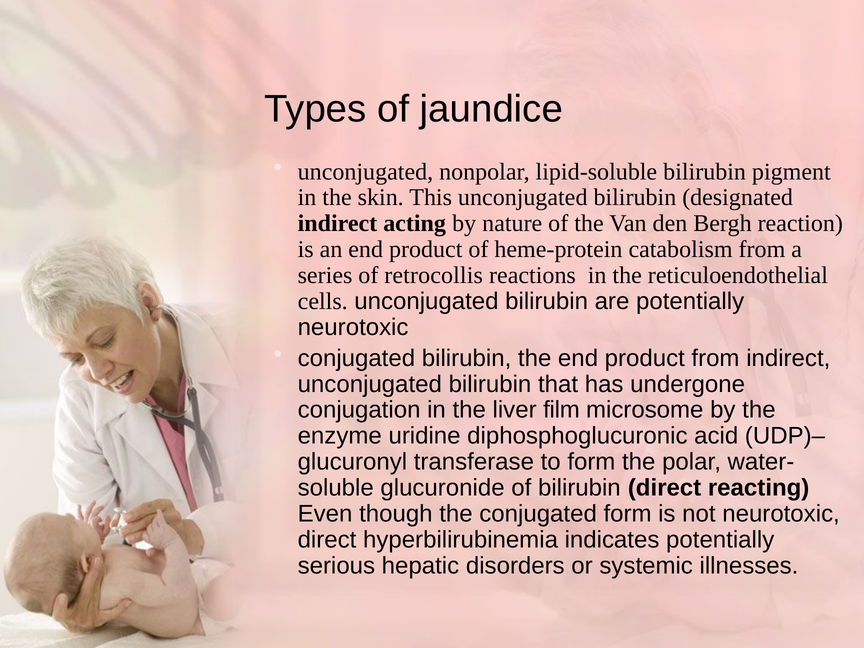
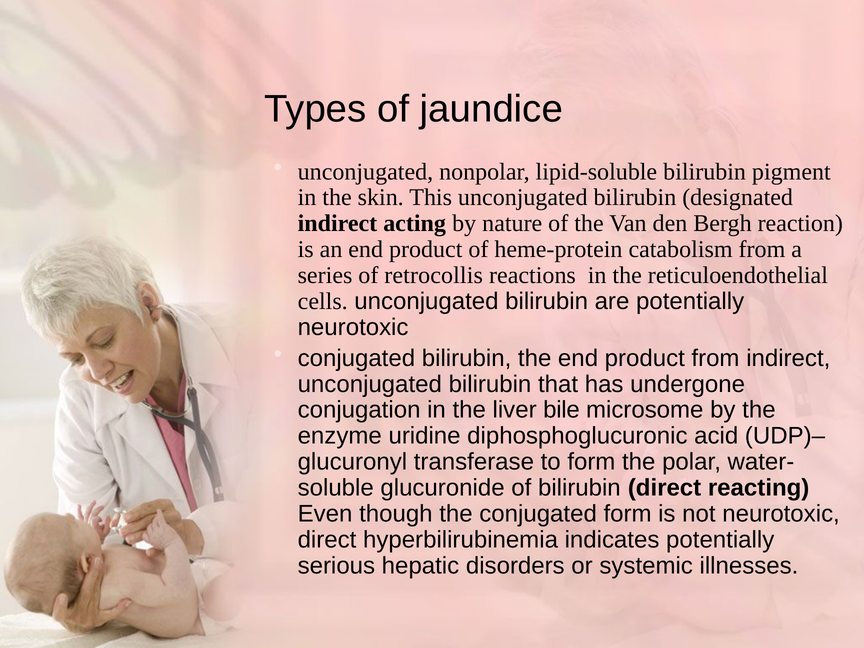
film: film -> bile (561, 410)
